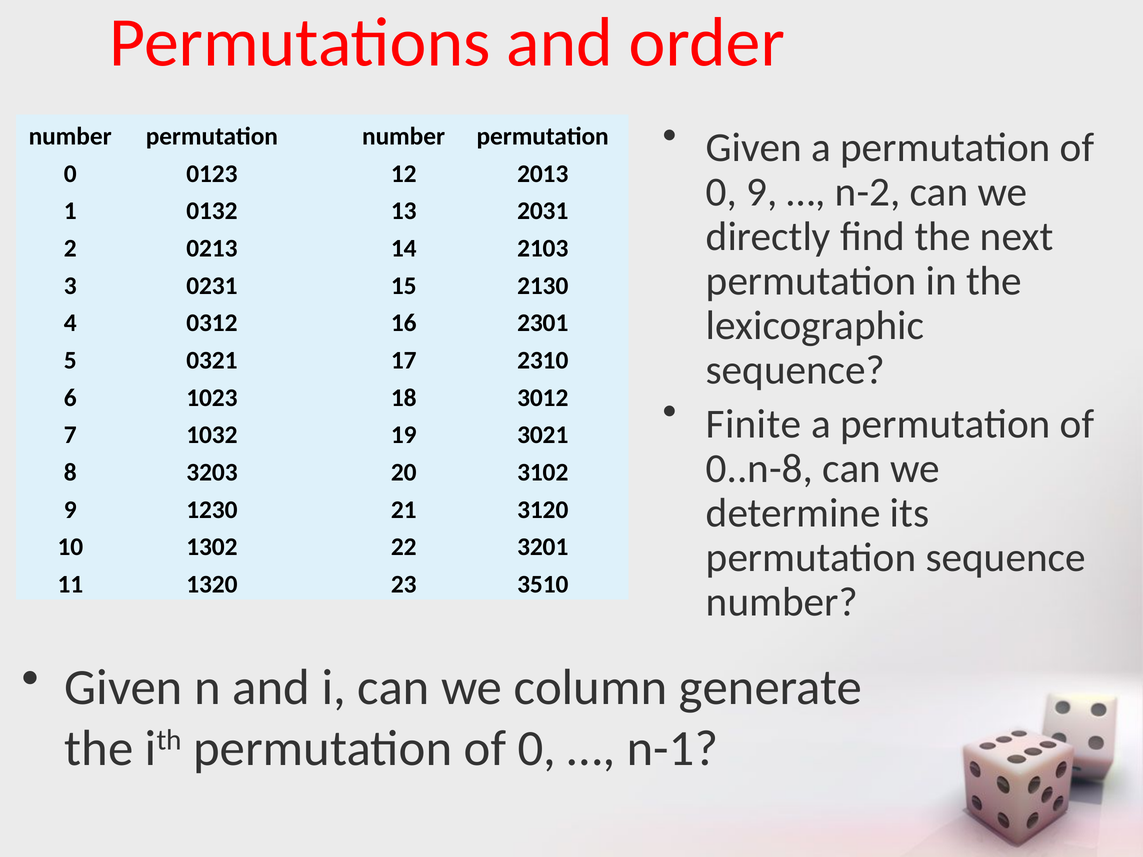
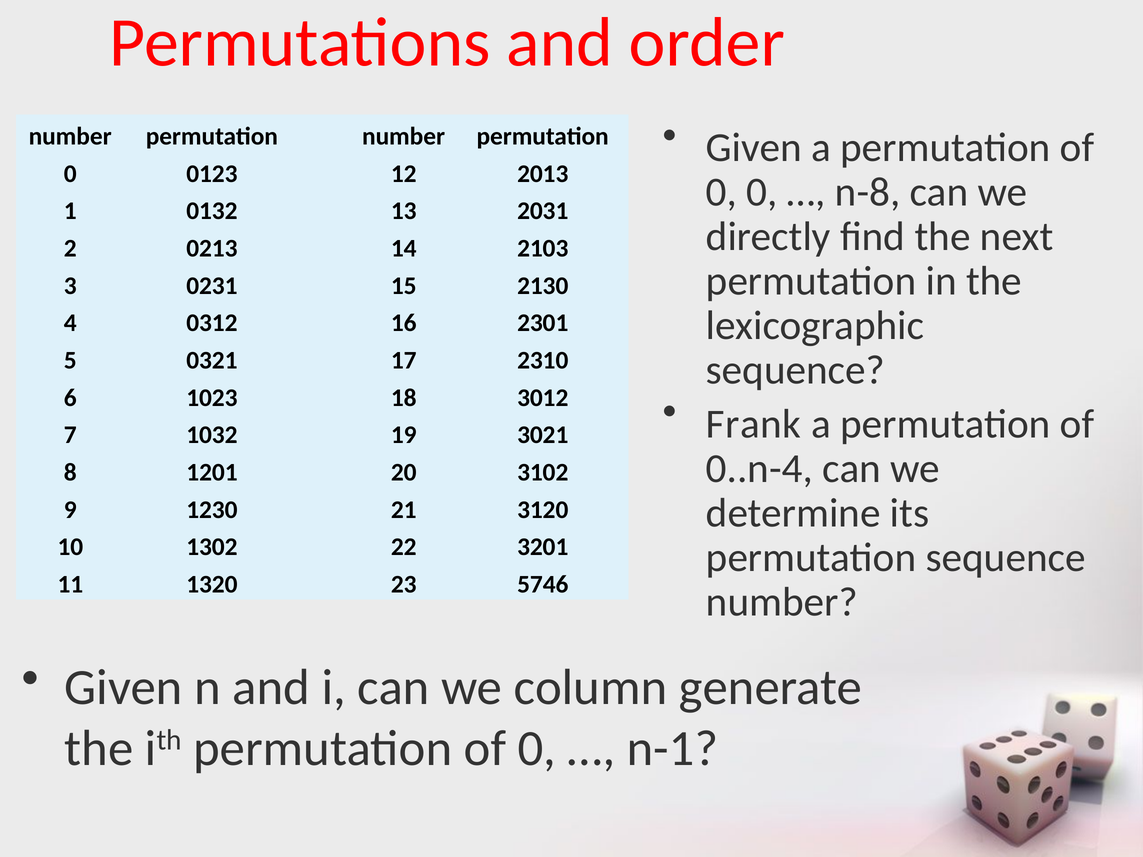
0 9: 9 -> 0 (762, 192)
n-2: n-2 -> n-8 (868, 192)
Finite: Finite -> Frank (754, 424)
0..n-8: 0..n-8 -> 0..n-4 (759, 469)
3203: 3203 -> 1201 (212, 473)
3510: 3510 -> 5746 (543, 585)
